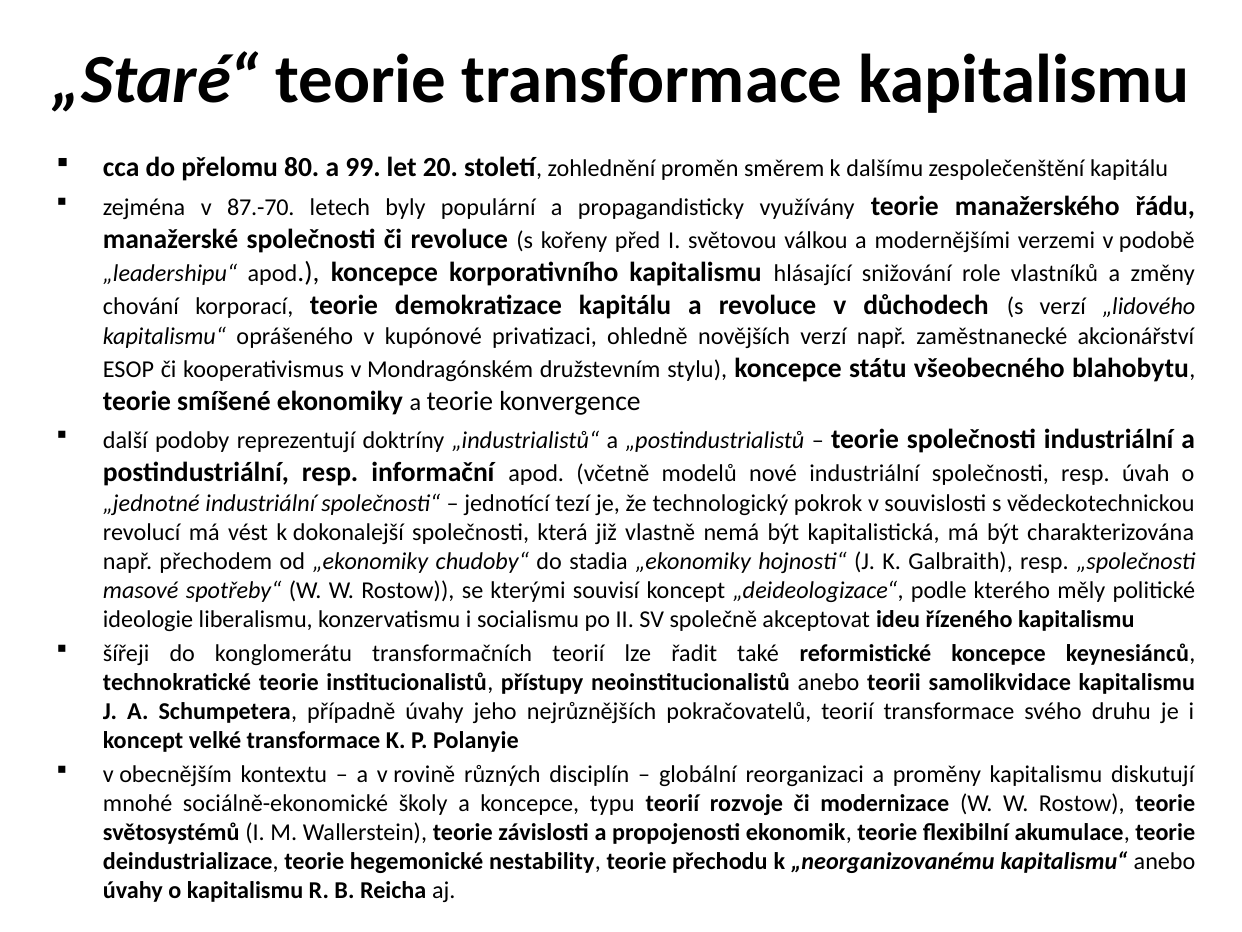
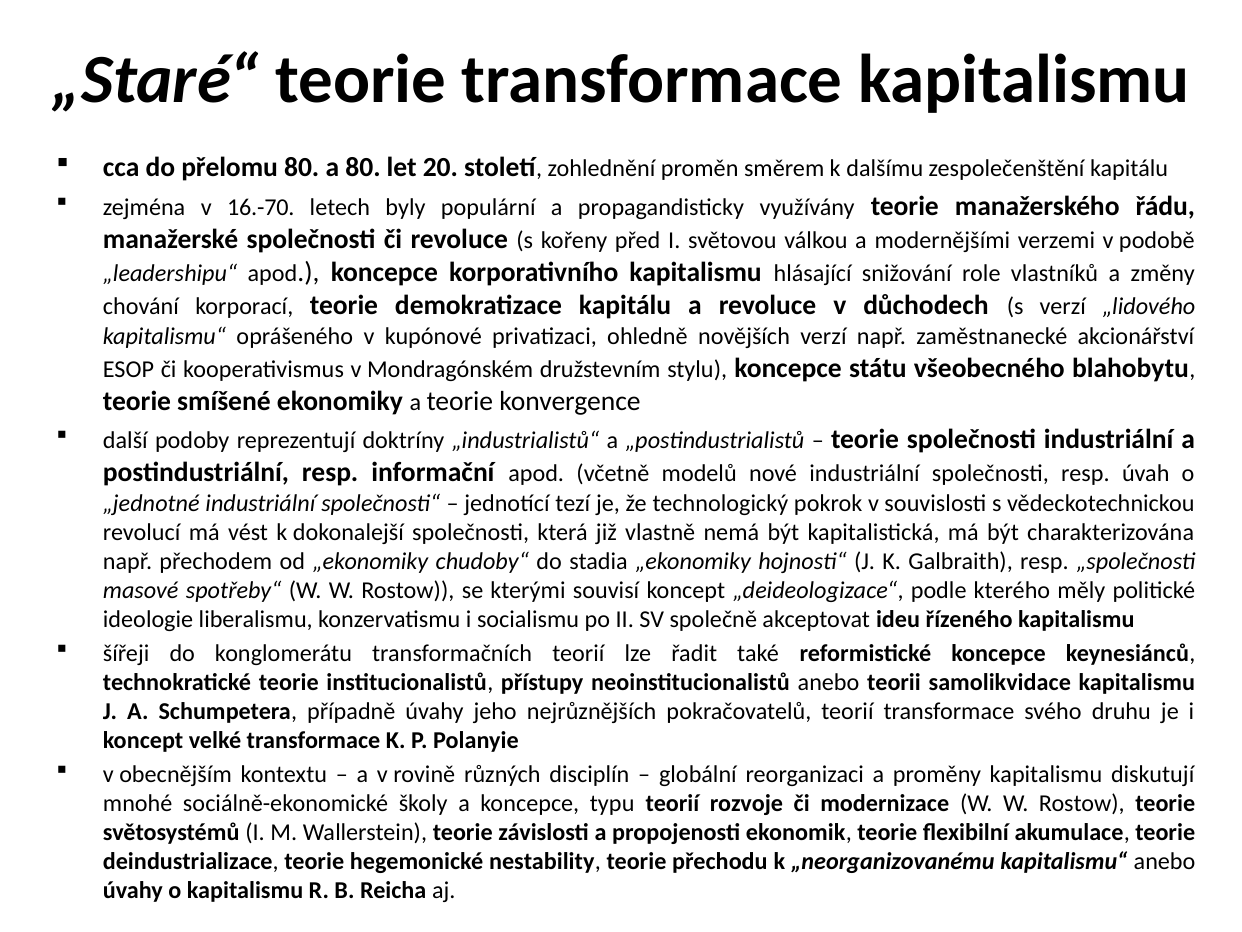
a 99: 99 -> 80 (363, 168)
87.-70: 87.-70 -> 16.-70 (261, 207)
